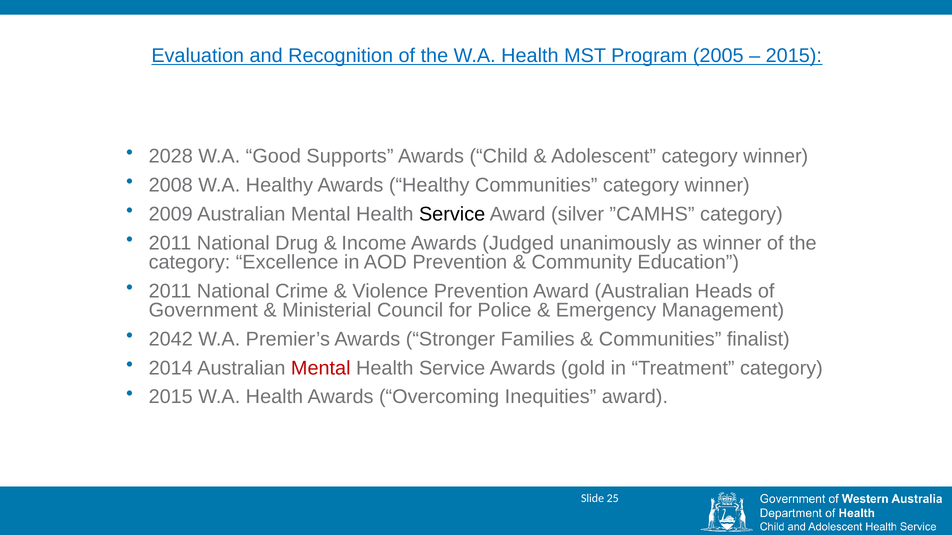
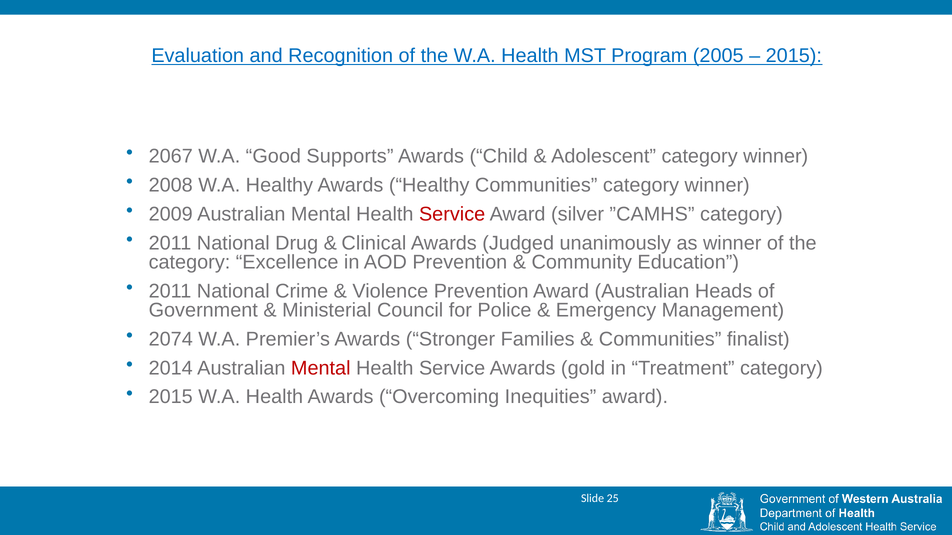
2028: 2028 -> 2067 (171, 156)
Service colour: black -> red (452, 214)
Income: Income -> Clinical (374, 243)
2042: 2042 -> 2074 (171, 339)
